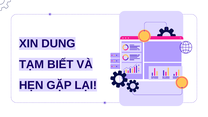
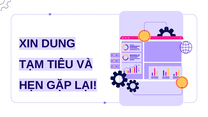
BIẾT: BIẾT -> TIÊU (60, 64)
